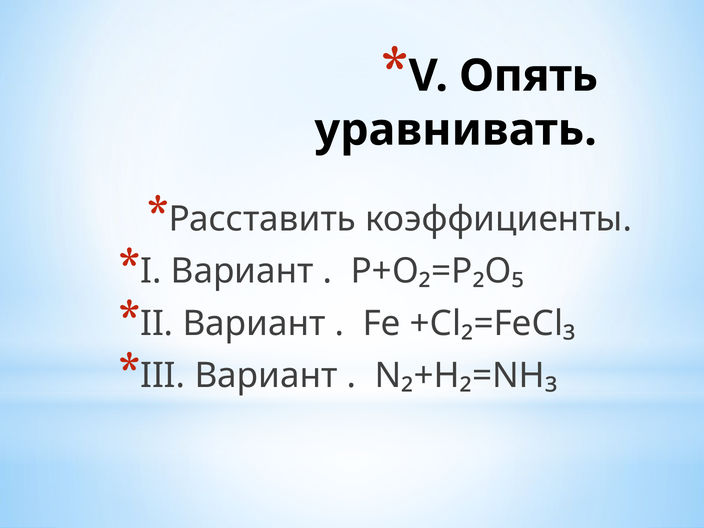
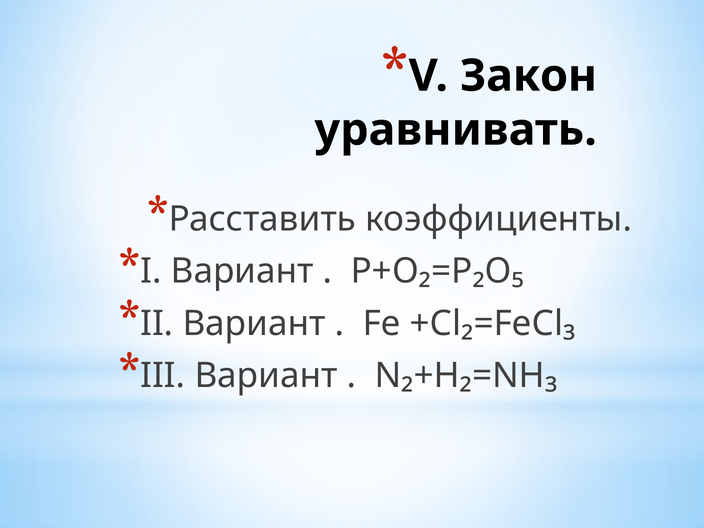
Опять: Опять -> Закон (529, 76)
